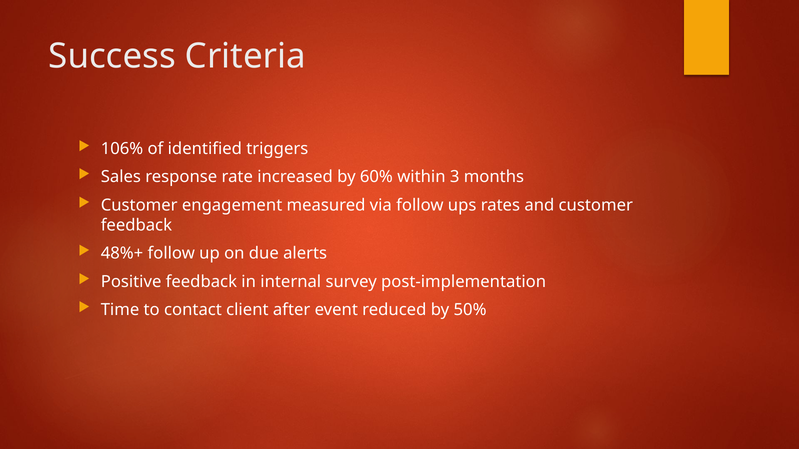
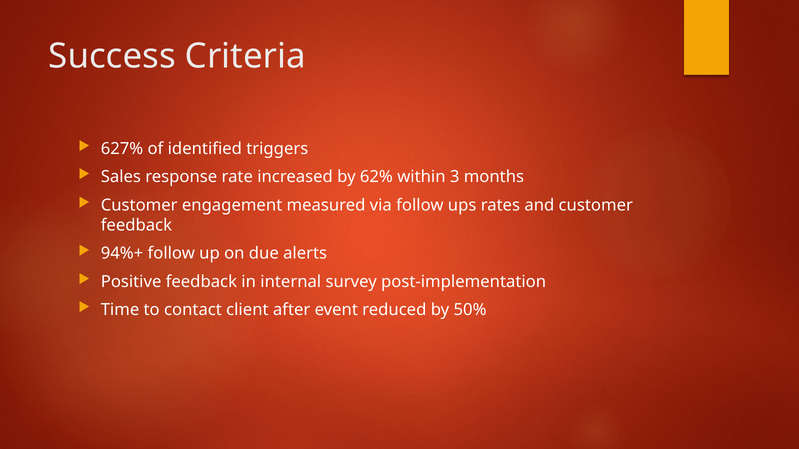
106%: 106% -> 627% (122, 149)
60%: 60% -> 62% (376, 177)
48%+: 48%+ -> 94%+ (122, 254)
